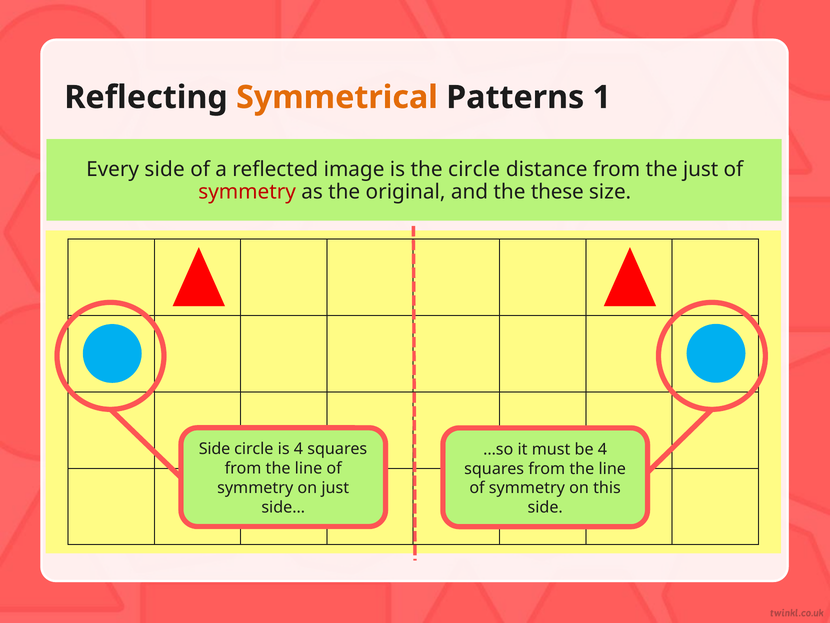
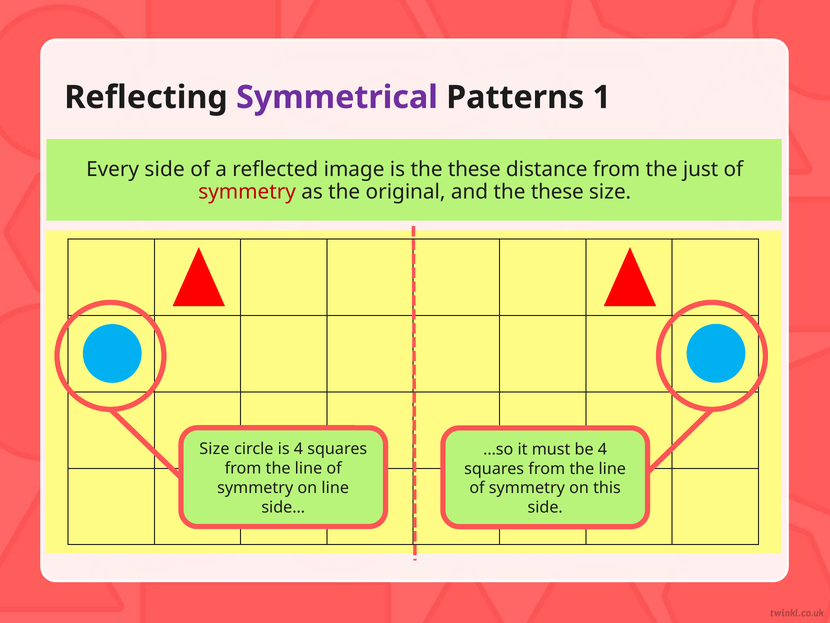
Symmetrical colour: orange -> purple (337, 97)
is the circle: circle -> these (474, 169)
Side: Side -> Size (214, 449)
on just: just -> line (335, 488)
